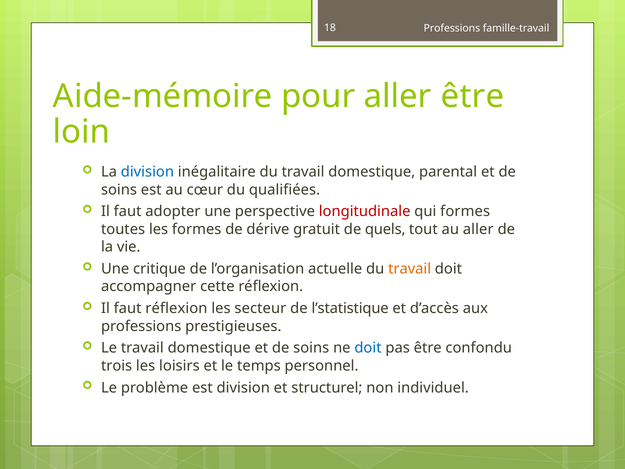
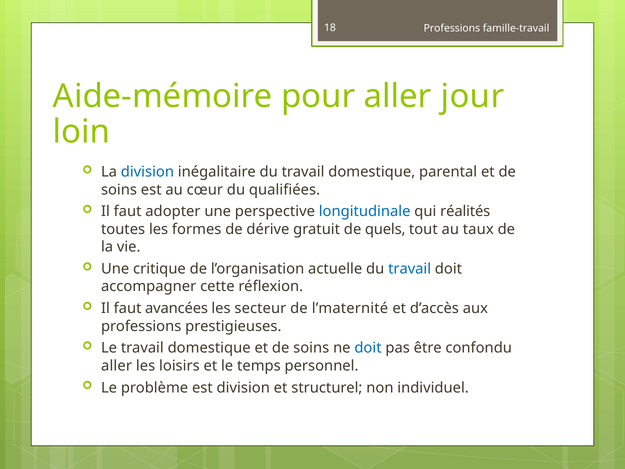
aller être: être -> jour (472, 96)
longitudinale colour: red -> blue (365, 211)
qui formes: formes -> réalités (465, 211)
au aller: aller -> taux (478, 229)
travail colour: orange -> blue (410, 269)
faut réflexion: réflexion -> avancées (177, 308)
l’statistique: l’statistique -> l’maternité (350, 308)
trois: trois -> aller (117, 366)
